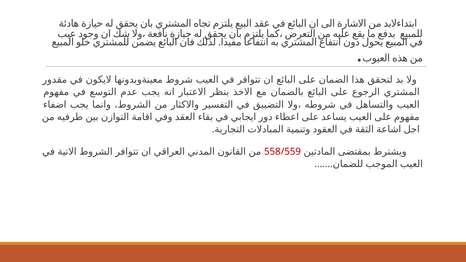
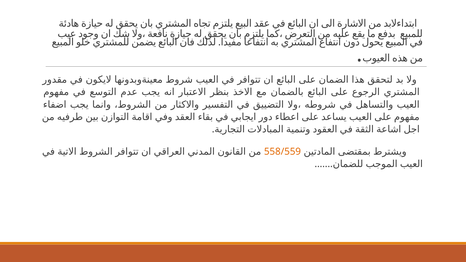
558/559 colour: red -> orange (282, 152)
